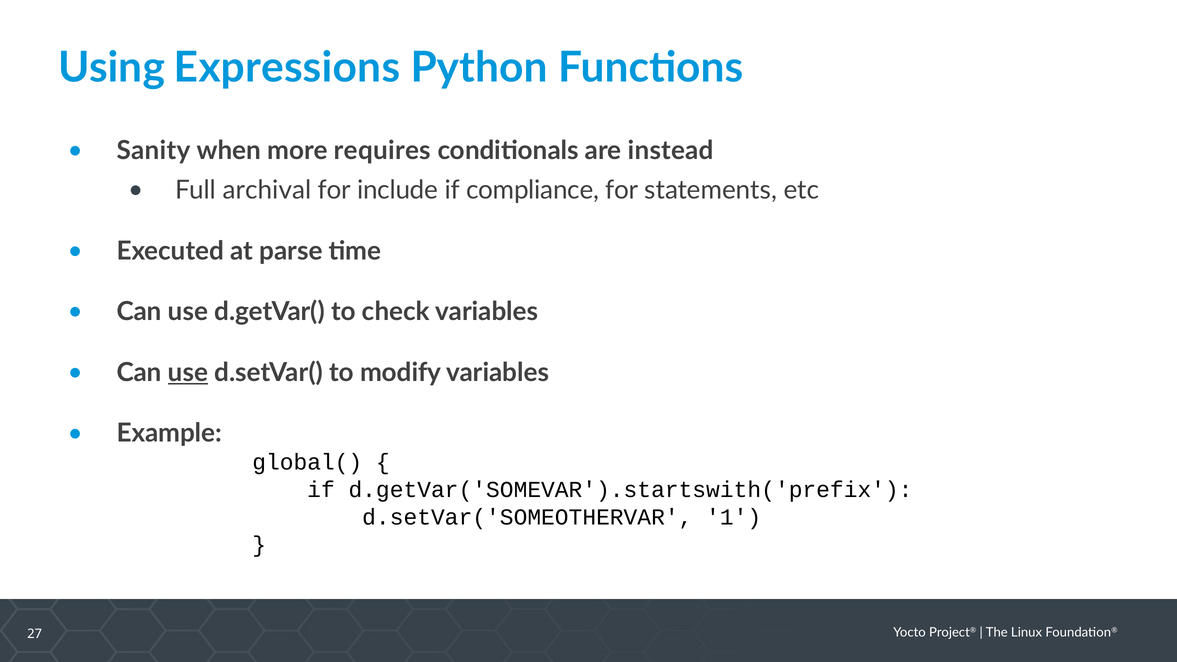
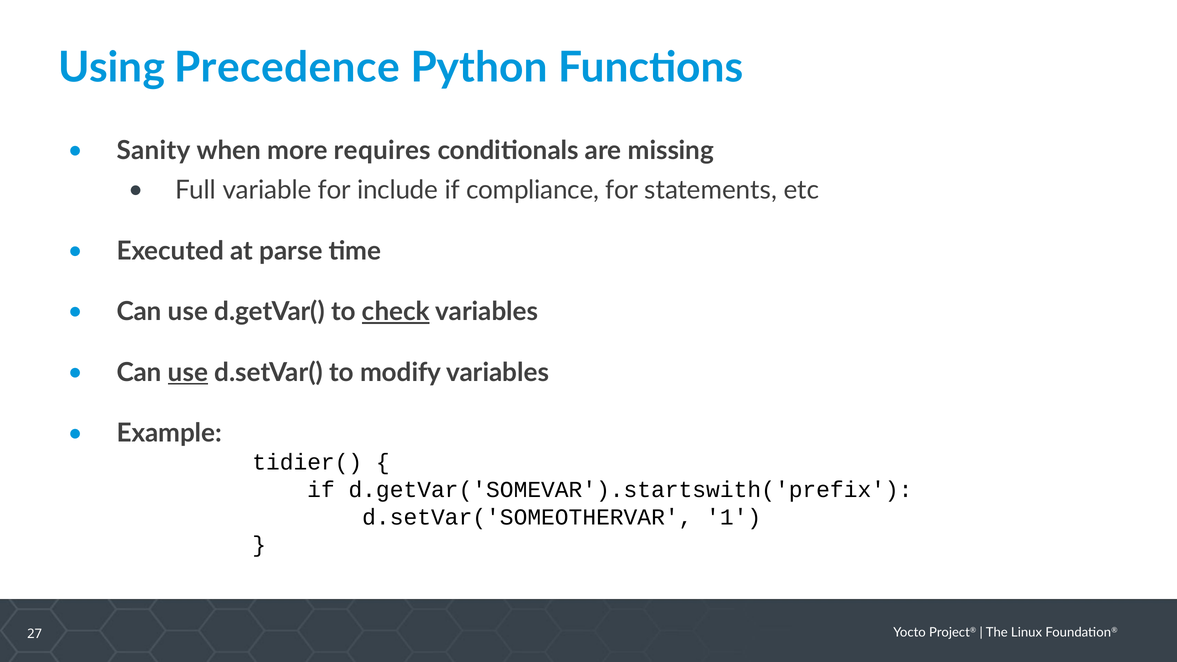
Expressions: Expressions -> Precedence (287, 68)
instead: instead -> missing (671, 151)
archival: archival -> variable (267, 190)
check underline: none -> present (396, 312)
global(: global( -> tidier( (307, 462)
